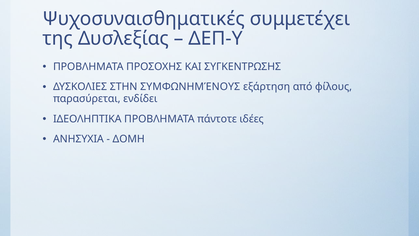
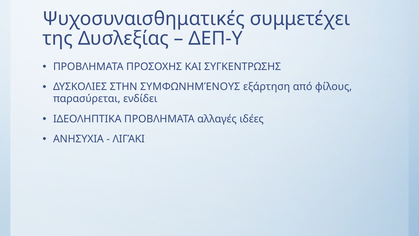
πάντοτε: πάντοτε -> αλλαγές (217, 119)
ΔΟΜΗ: ΔΟΜΗ -> ΛΙΓΆΚΙ (129, 139)
